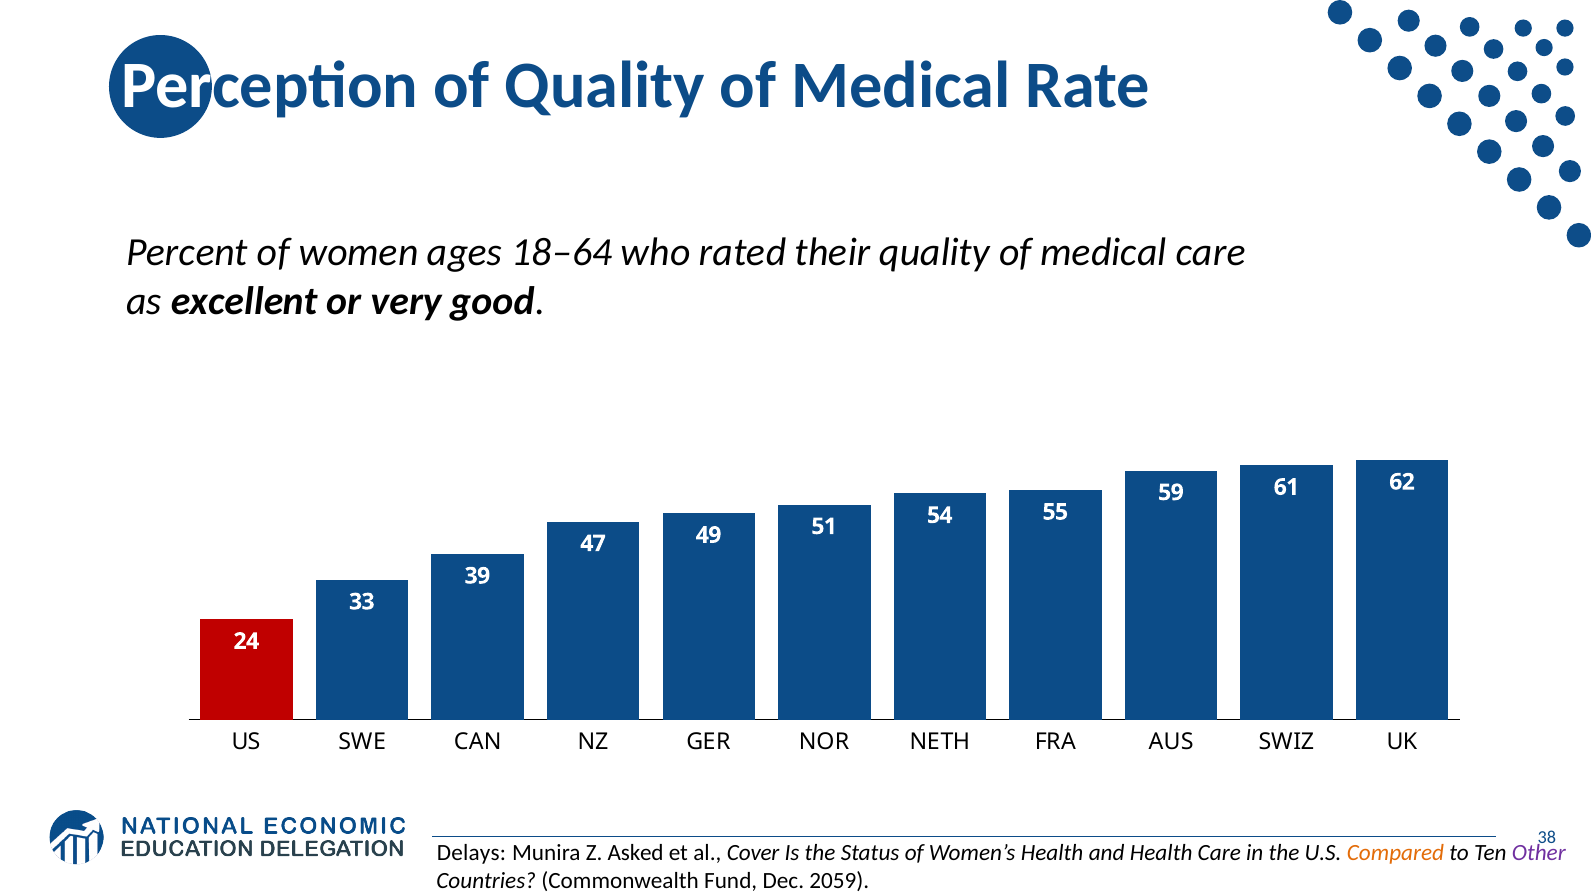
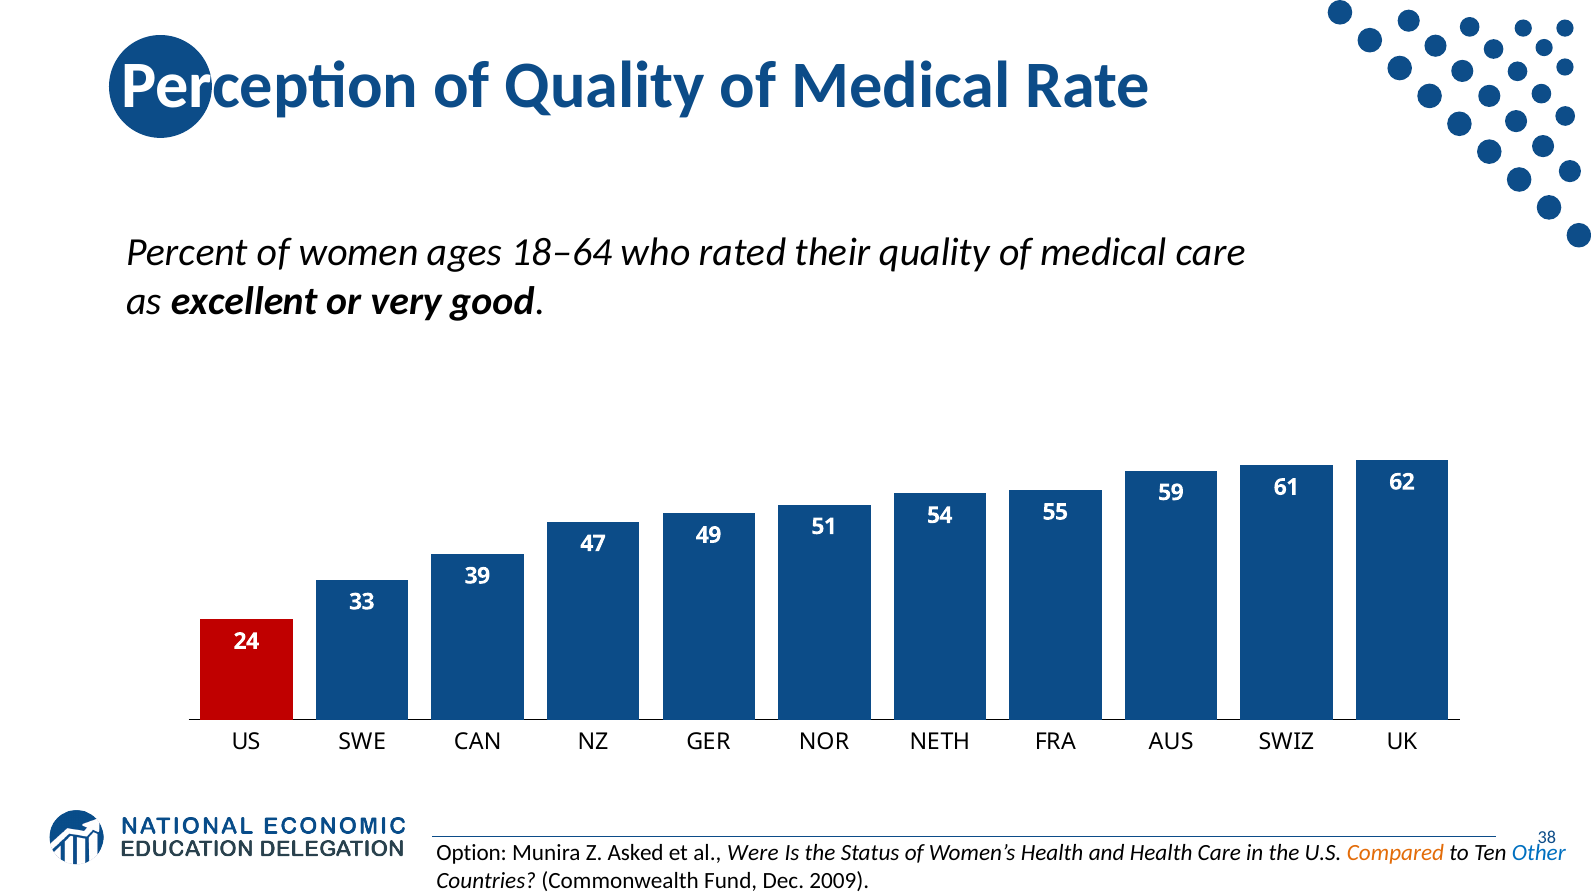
Delays: Delays -> Option (472, 853)
Cover: Cover -> Were (753, 853)
Other colour: purple -> blue (1539, 853)
2059: 2059 -> 2009 (839, 881)
